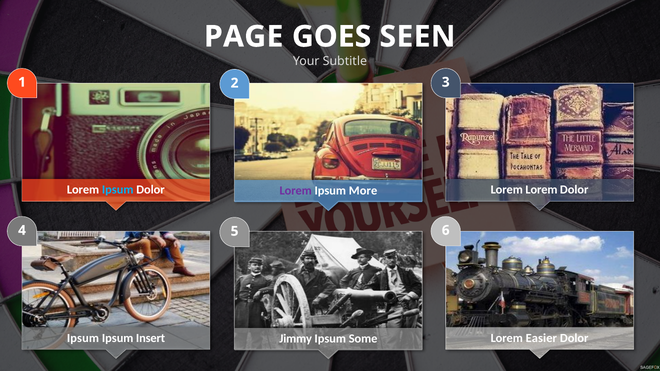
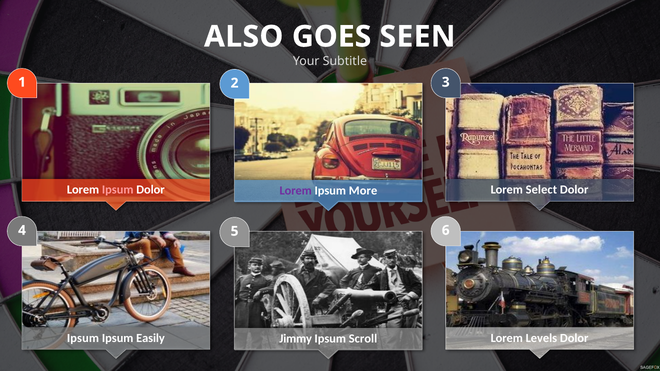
PAGE: PAGE -> ALSO (244, 37)
Ipsum colour: light blue -> pink (118, 190)
Lorem Lorem: Lorem -> Select (541, 190)
Insert: Insert -> Easily (151, 338)
Easier: Easier -> Levels (541, 338)
Some: Some -> Scroll (363, 339)
